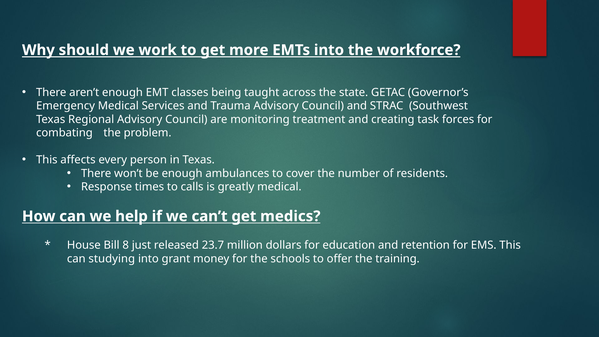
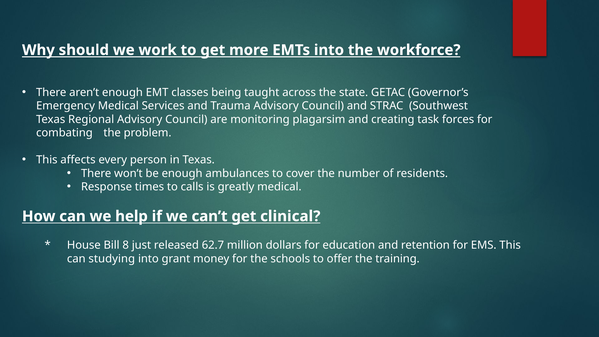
treatment: treatment -> plagarsim (319, 119)
medics: medics -> clinical (290, 216)
23.7: 23.7 -> 62.7 (213, 245)
